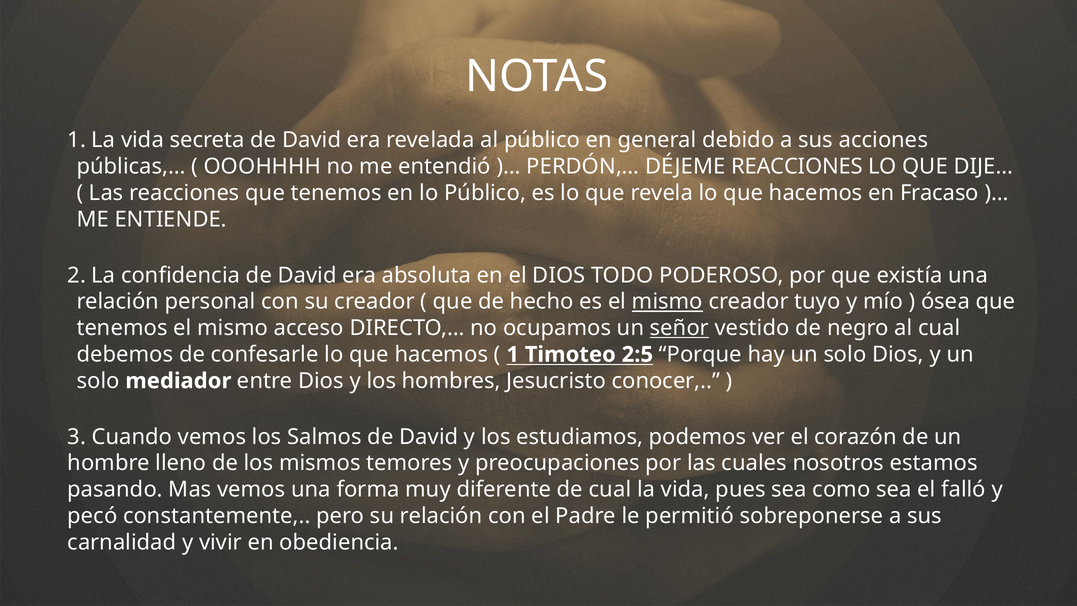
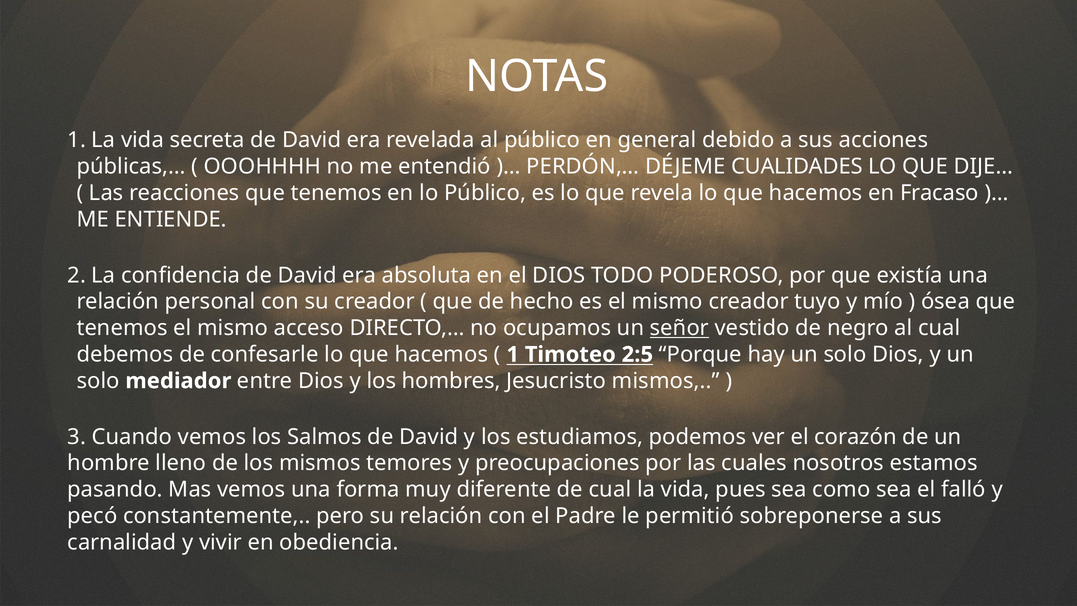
DÉJEME REACCIONES: REACCIONES -> CUALIDADES (797, 167)
mismo underline: present -> none (667, 302)
Jesucristo conocer: conocer -> mismos (666, 381)
